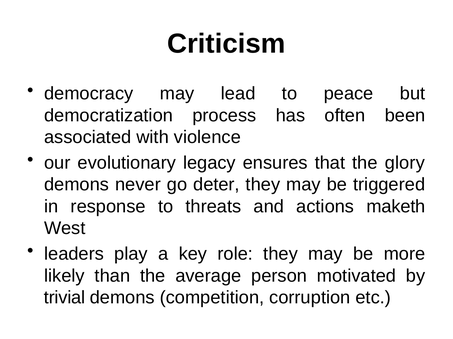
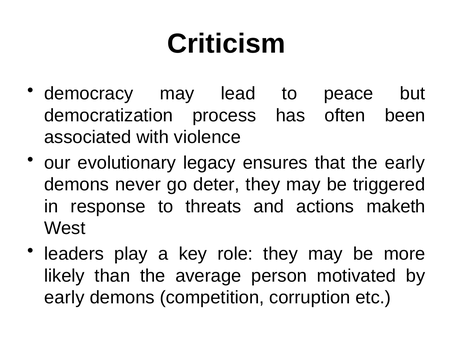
the glory: glory -> early (405, 163)
trivial: trivial -> early (64, 298)
